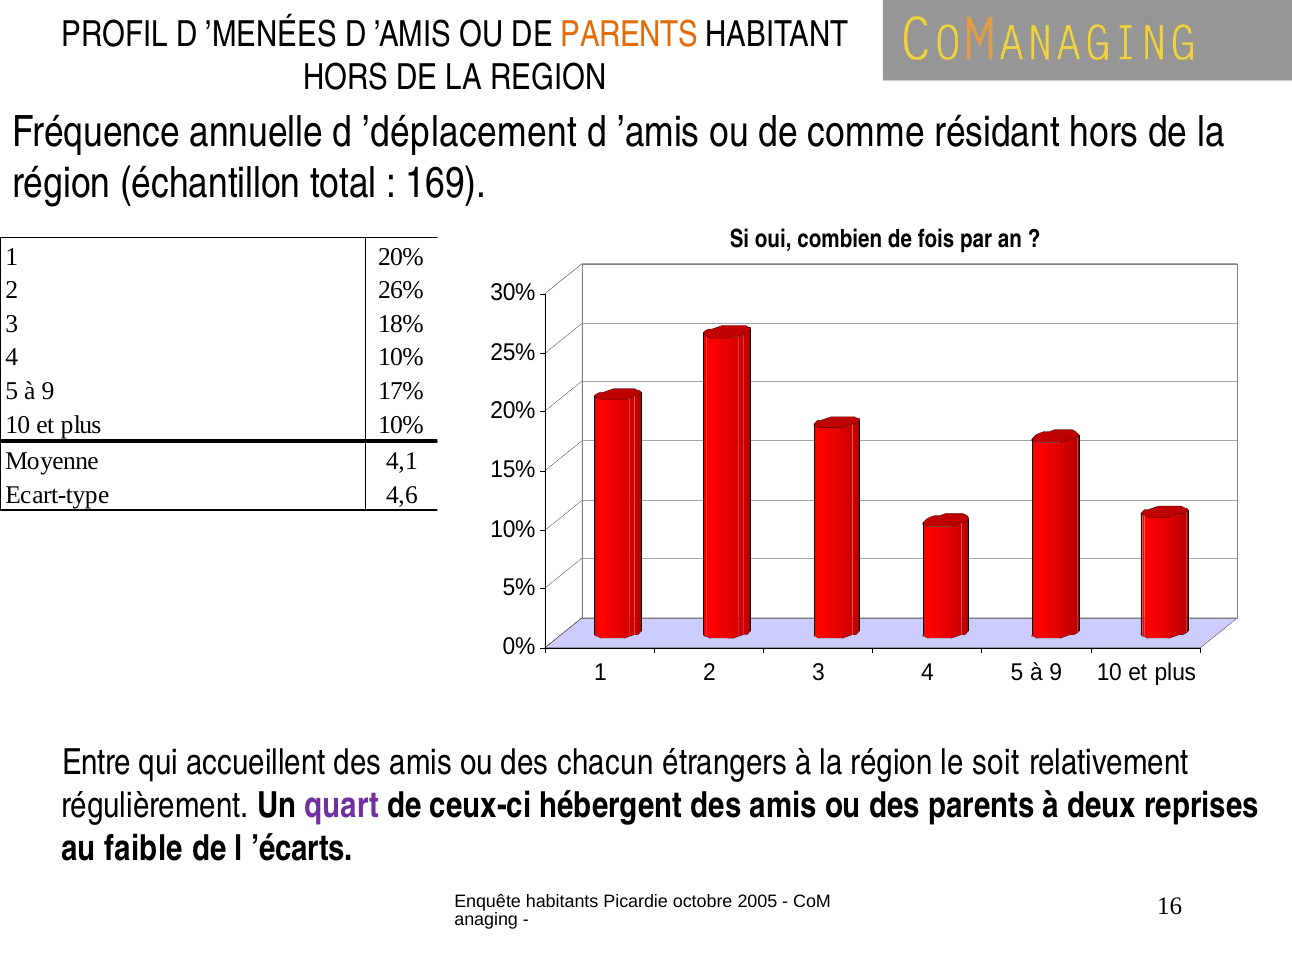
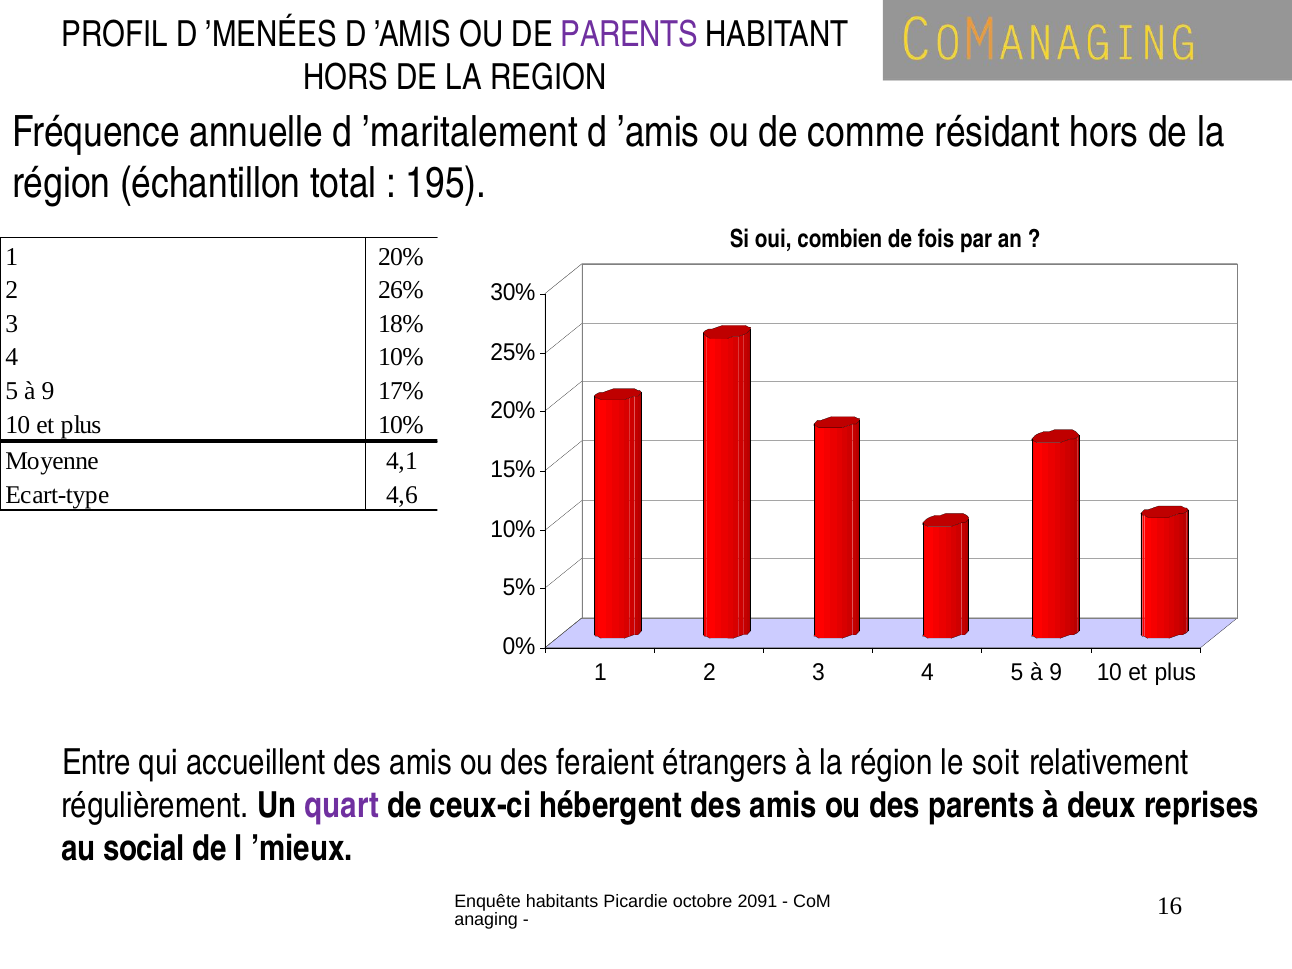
PARENTS colour: orange -> purple (629, 35)
’déplacement: ’déplacement -> ’maritalement (470, 132)
169: 169 -> 195 (446, 184)
chacun: chacun -> feraient (606, 763)
faible: faible -> social (144, 849)
’écarts: ’écarts -> ’mieux (302, 849)
2005: 2005 -> 2091 (757, 901)
